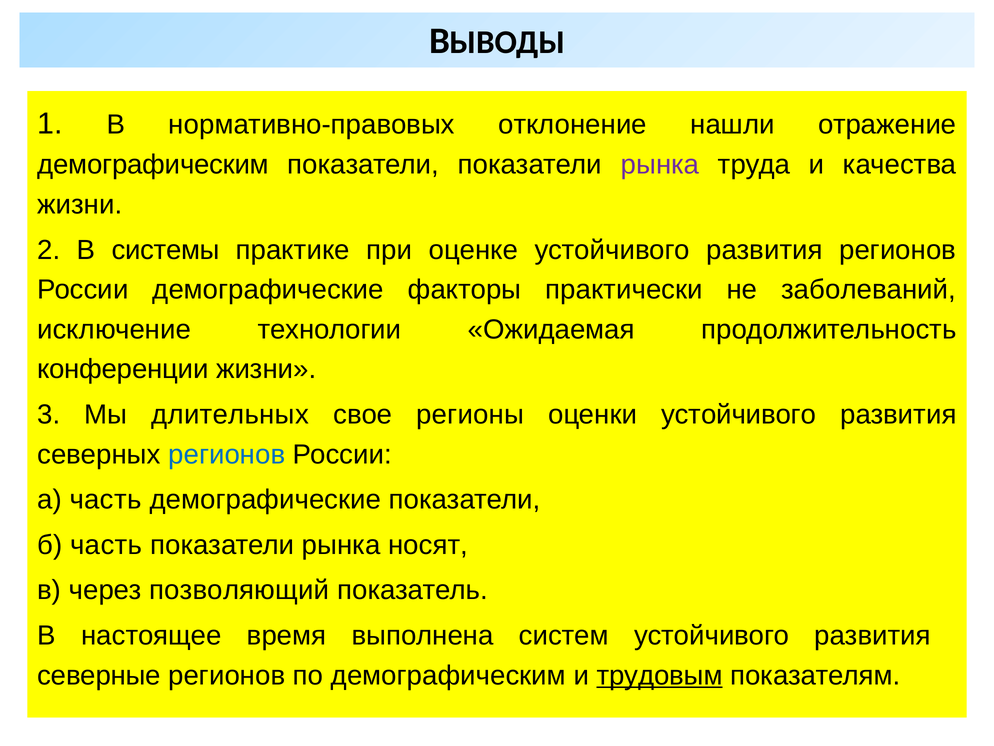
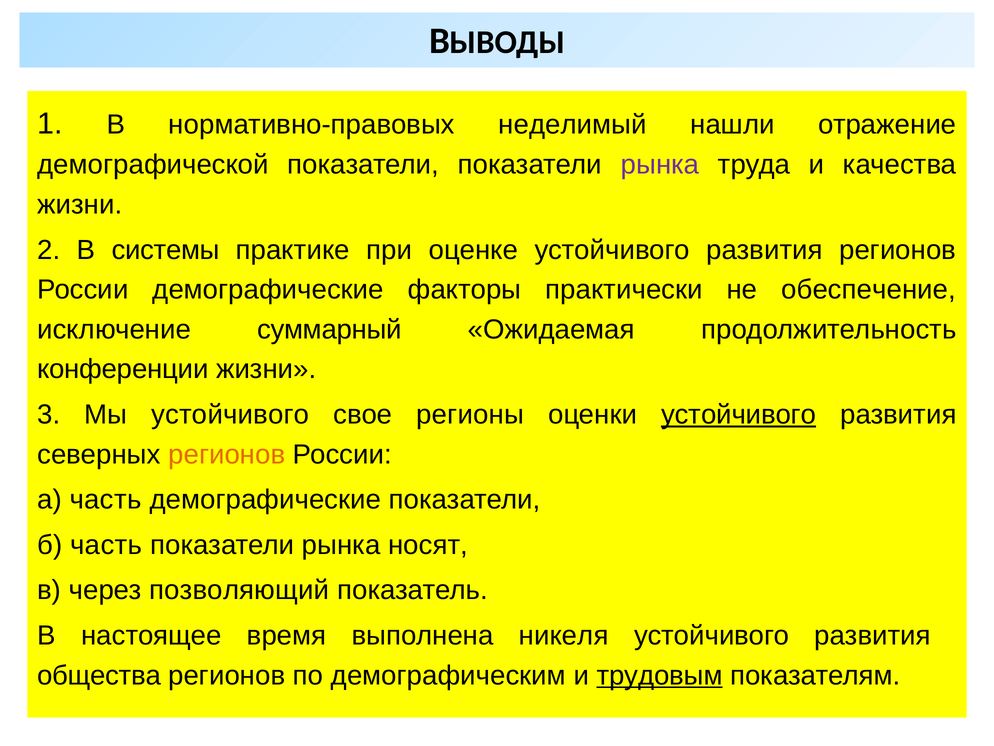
отклонение: отклонение -> неделимый (573, 124)
демографическим: демографическим -> демографической (153, 165)
заболеваний: заболеваний -> обеспечение (869, 290)
технологии: технологии -> суммарный (329, 329)
Мы длительных: длительных -> устойчивого (230, 414)
устойчивого underline: none -> present (739, 414)
регионов colour: blue -> orange (227, 454)
систем: систем -> никеля (564, 635)
северные: северные -> общества (99, 675)
